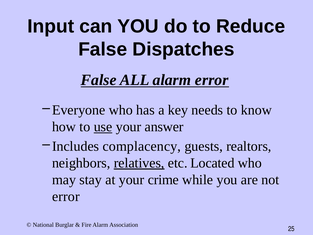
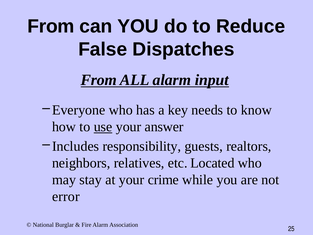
Input: Input -> From (51, 26)
False: False -> From (99, 80)
alarm error: error -> input (212, 80)
complacency: complacency -> responsibility (142, 146)
relatives underline: present -> none (139, 163)
